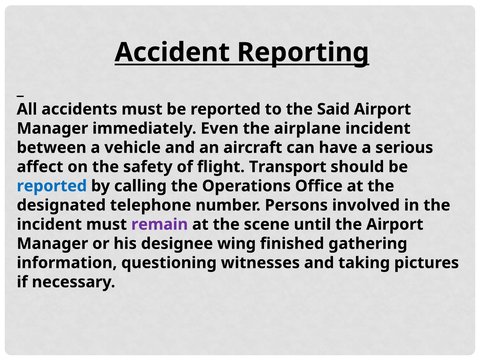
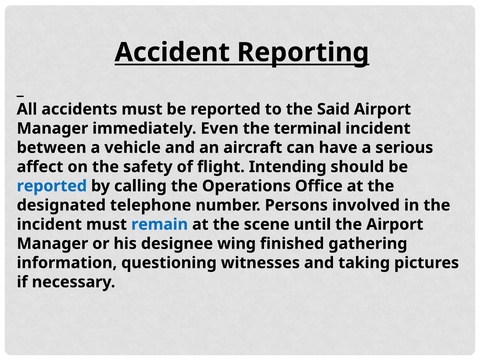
airplane: airplane -> terminal (308, 128)
Transport: Transport -> Intending (288, 167)
remain colour: purple -> blue (160, 224)
